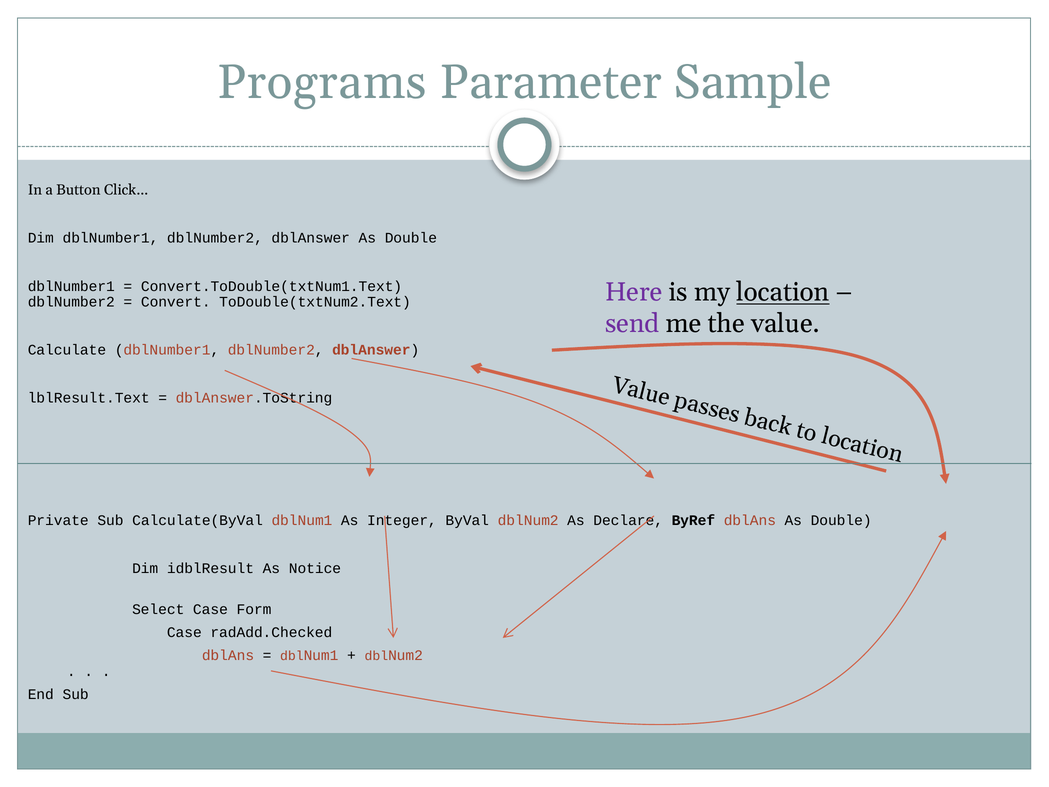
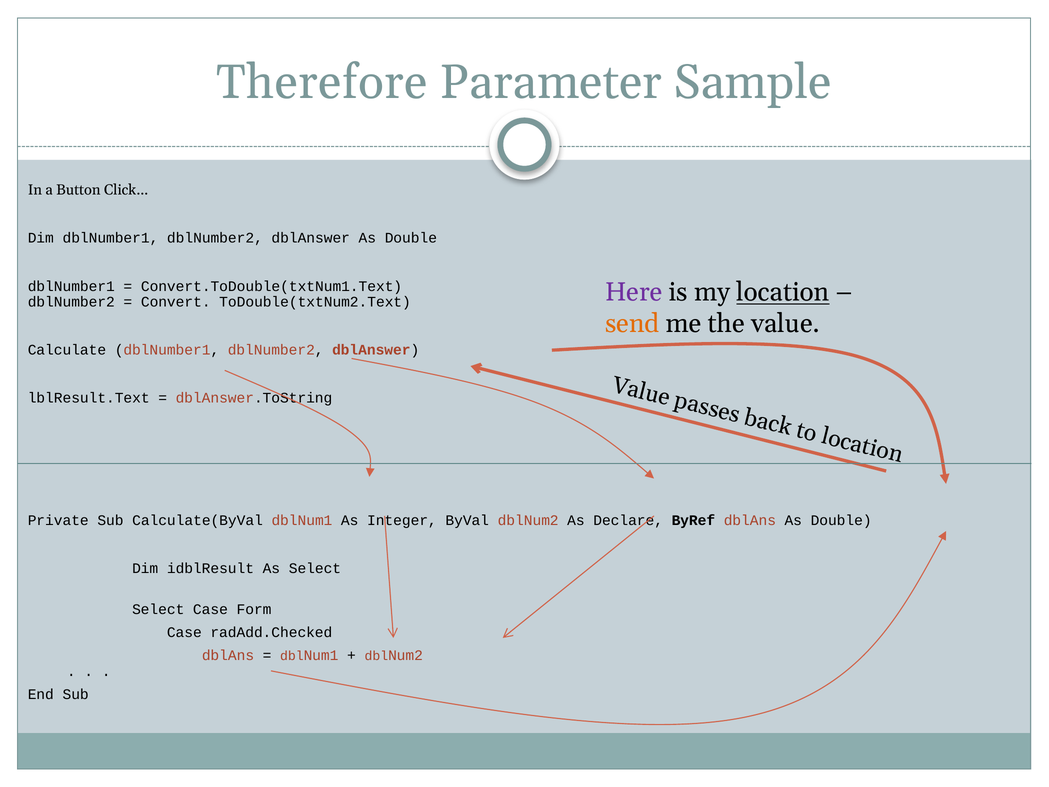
Programs: Programs -> Therefore (322, 83)
send colour: purple -> orange (632, 323)
As Notice: Notice -> Select (315, 568)
